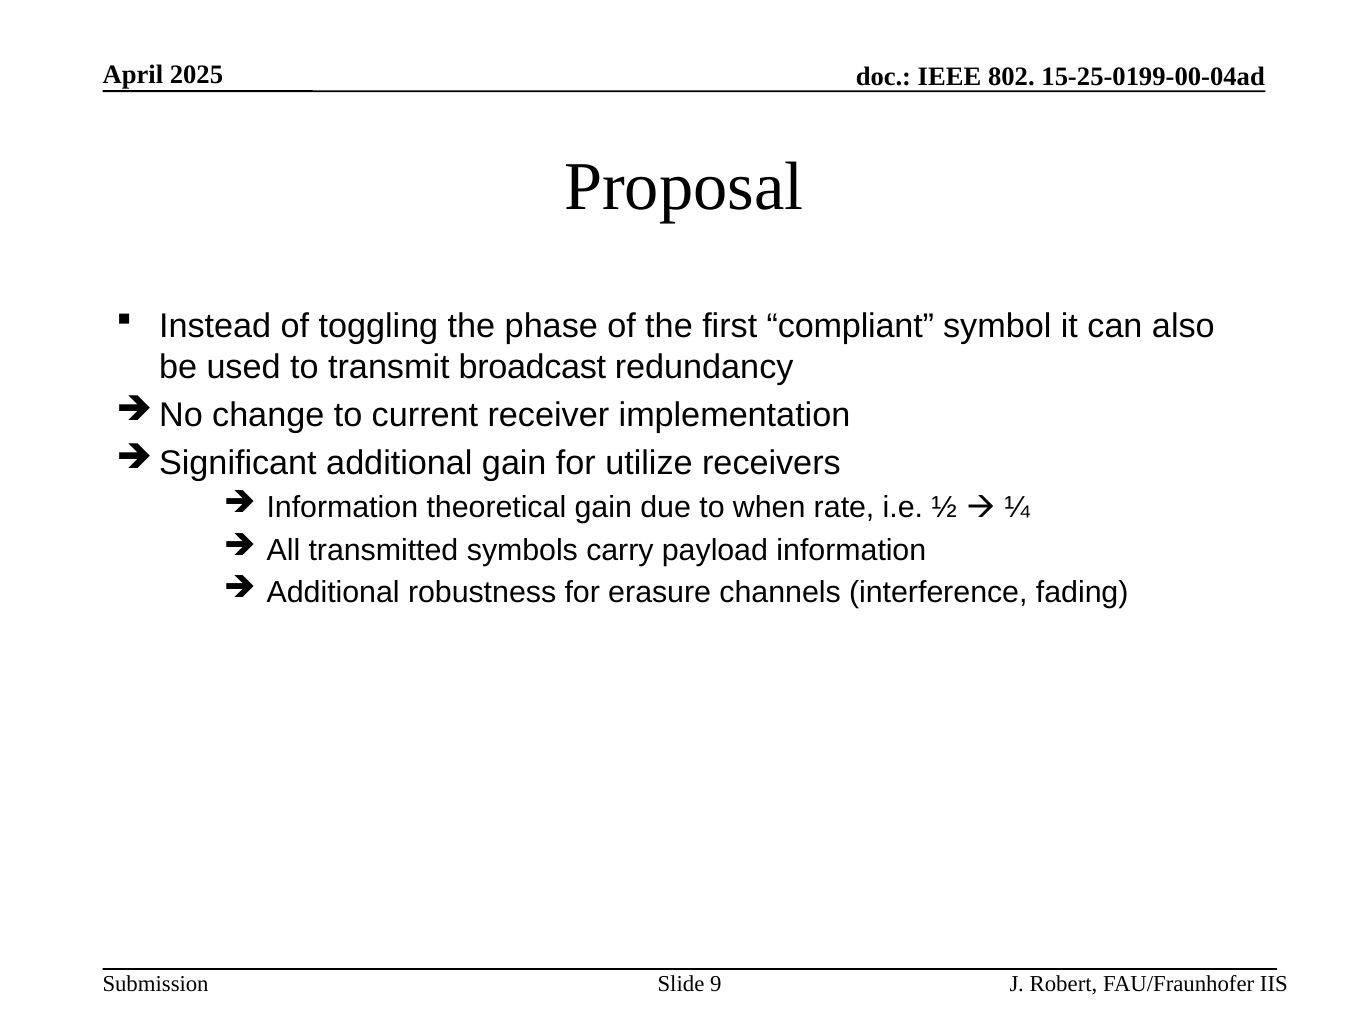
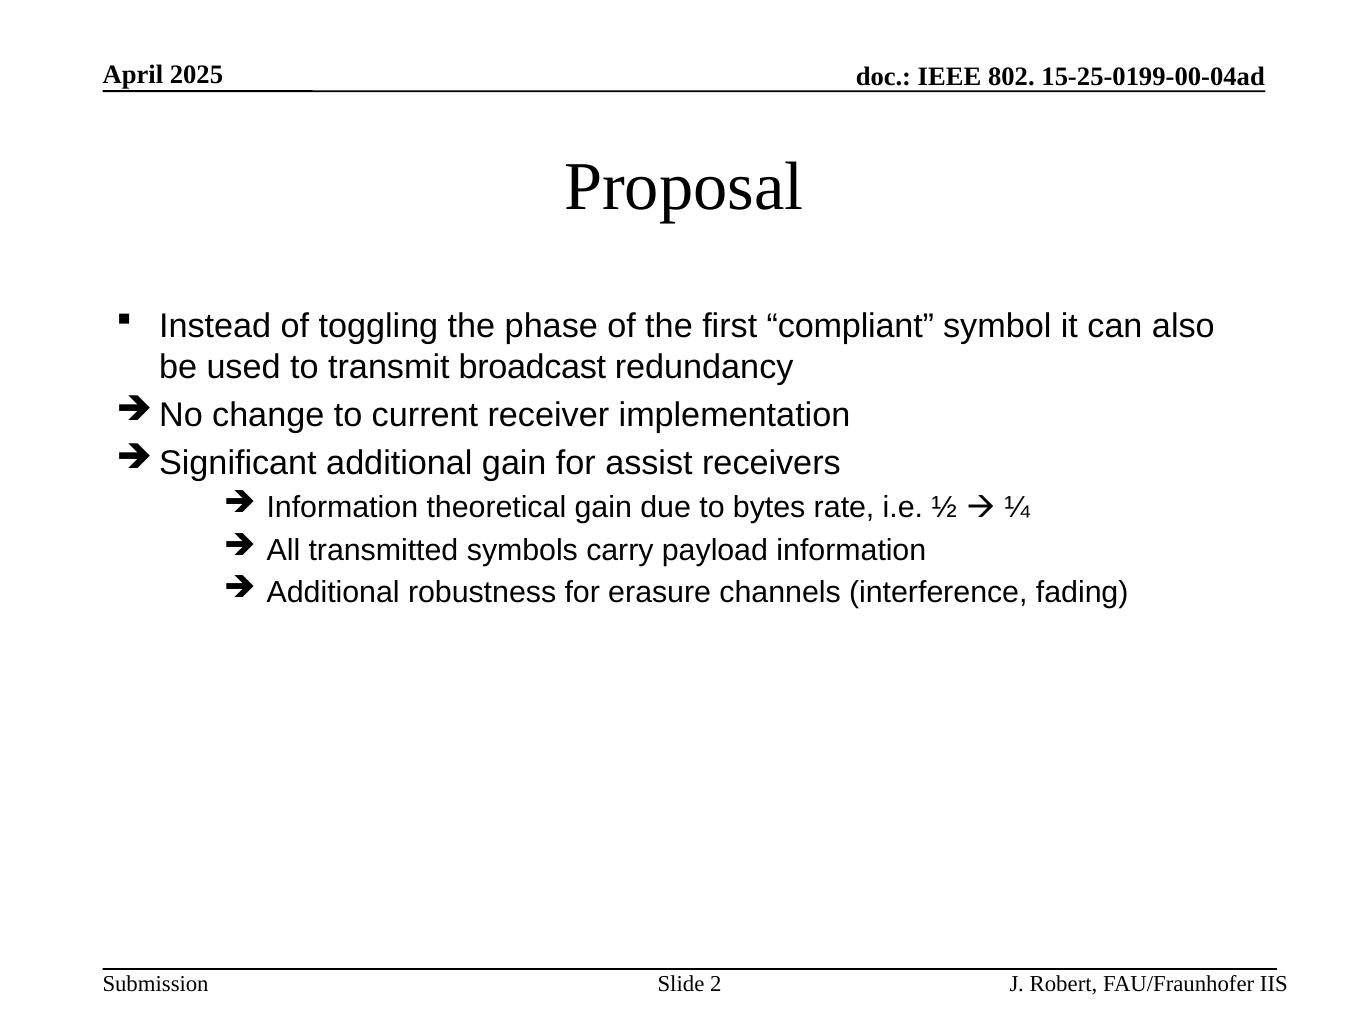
utilize: utilize -> assist (649, 463)
when: when -> bytes (769, 508)
9: 9 -> 2 (716, 984)
